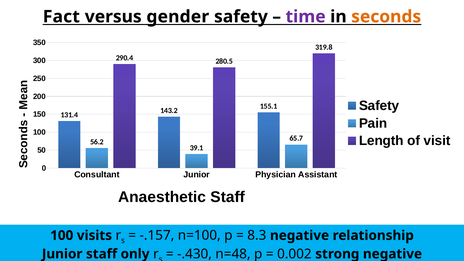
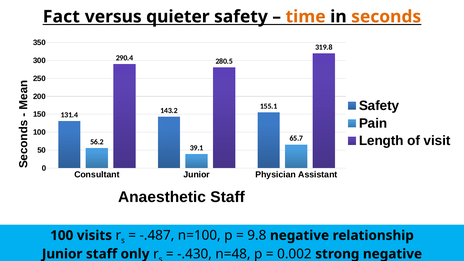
gender: gender -> quieter (178, 17)
time colour: purple -> orange (306, 17)
-.157: -.157 -> -.487 (157, 235)
8.3: 8.3 -> 9.8 (257, 235)
